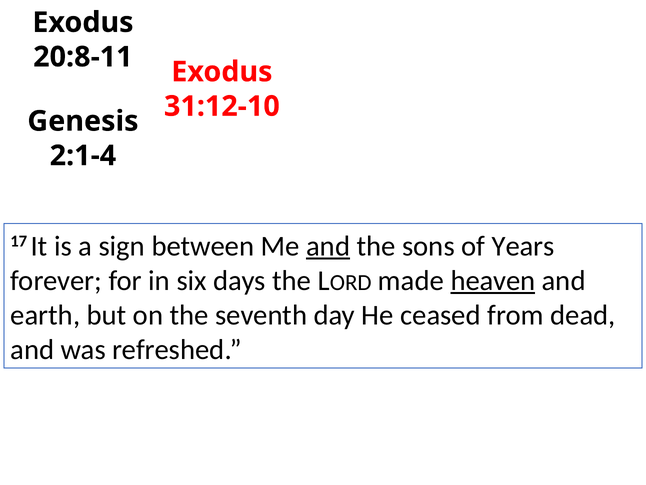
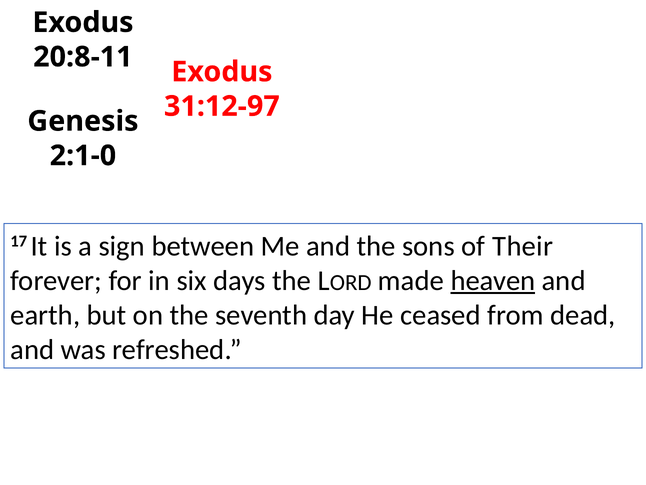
31:12-10: 31:12-10 -> 31:12-97 (222, 106)
2:1-4: 2:1-4 -> 2:1-0 (83, 156)
and underline: present -> none (328, 246)
Years: Years -> Their (523, 246)
